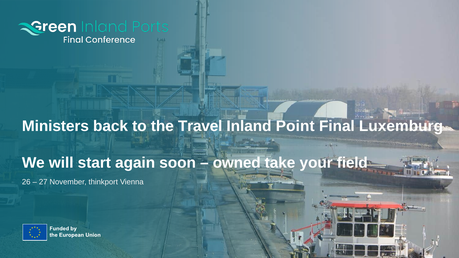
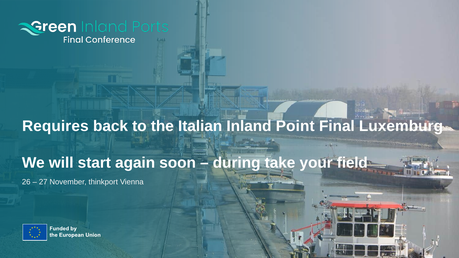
Ministers: Ministers -> Requires (55, 126)
Travel: Travel -> Italian (200, 126)
owned: owned -> during (237, 163)
